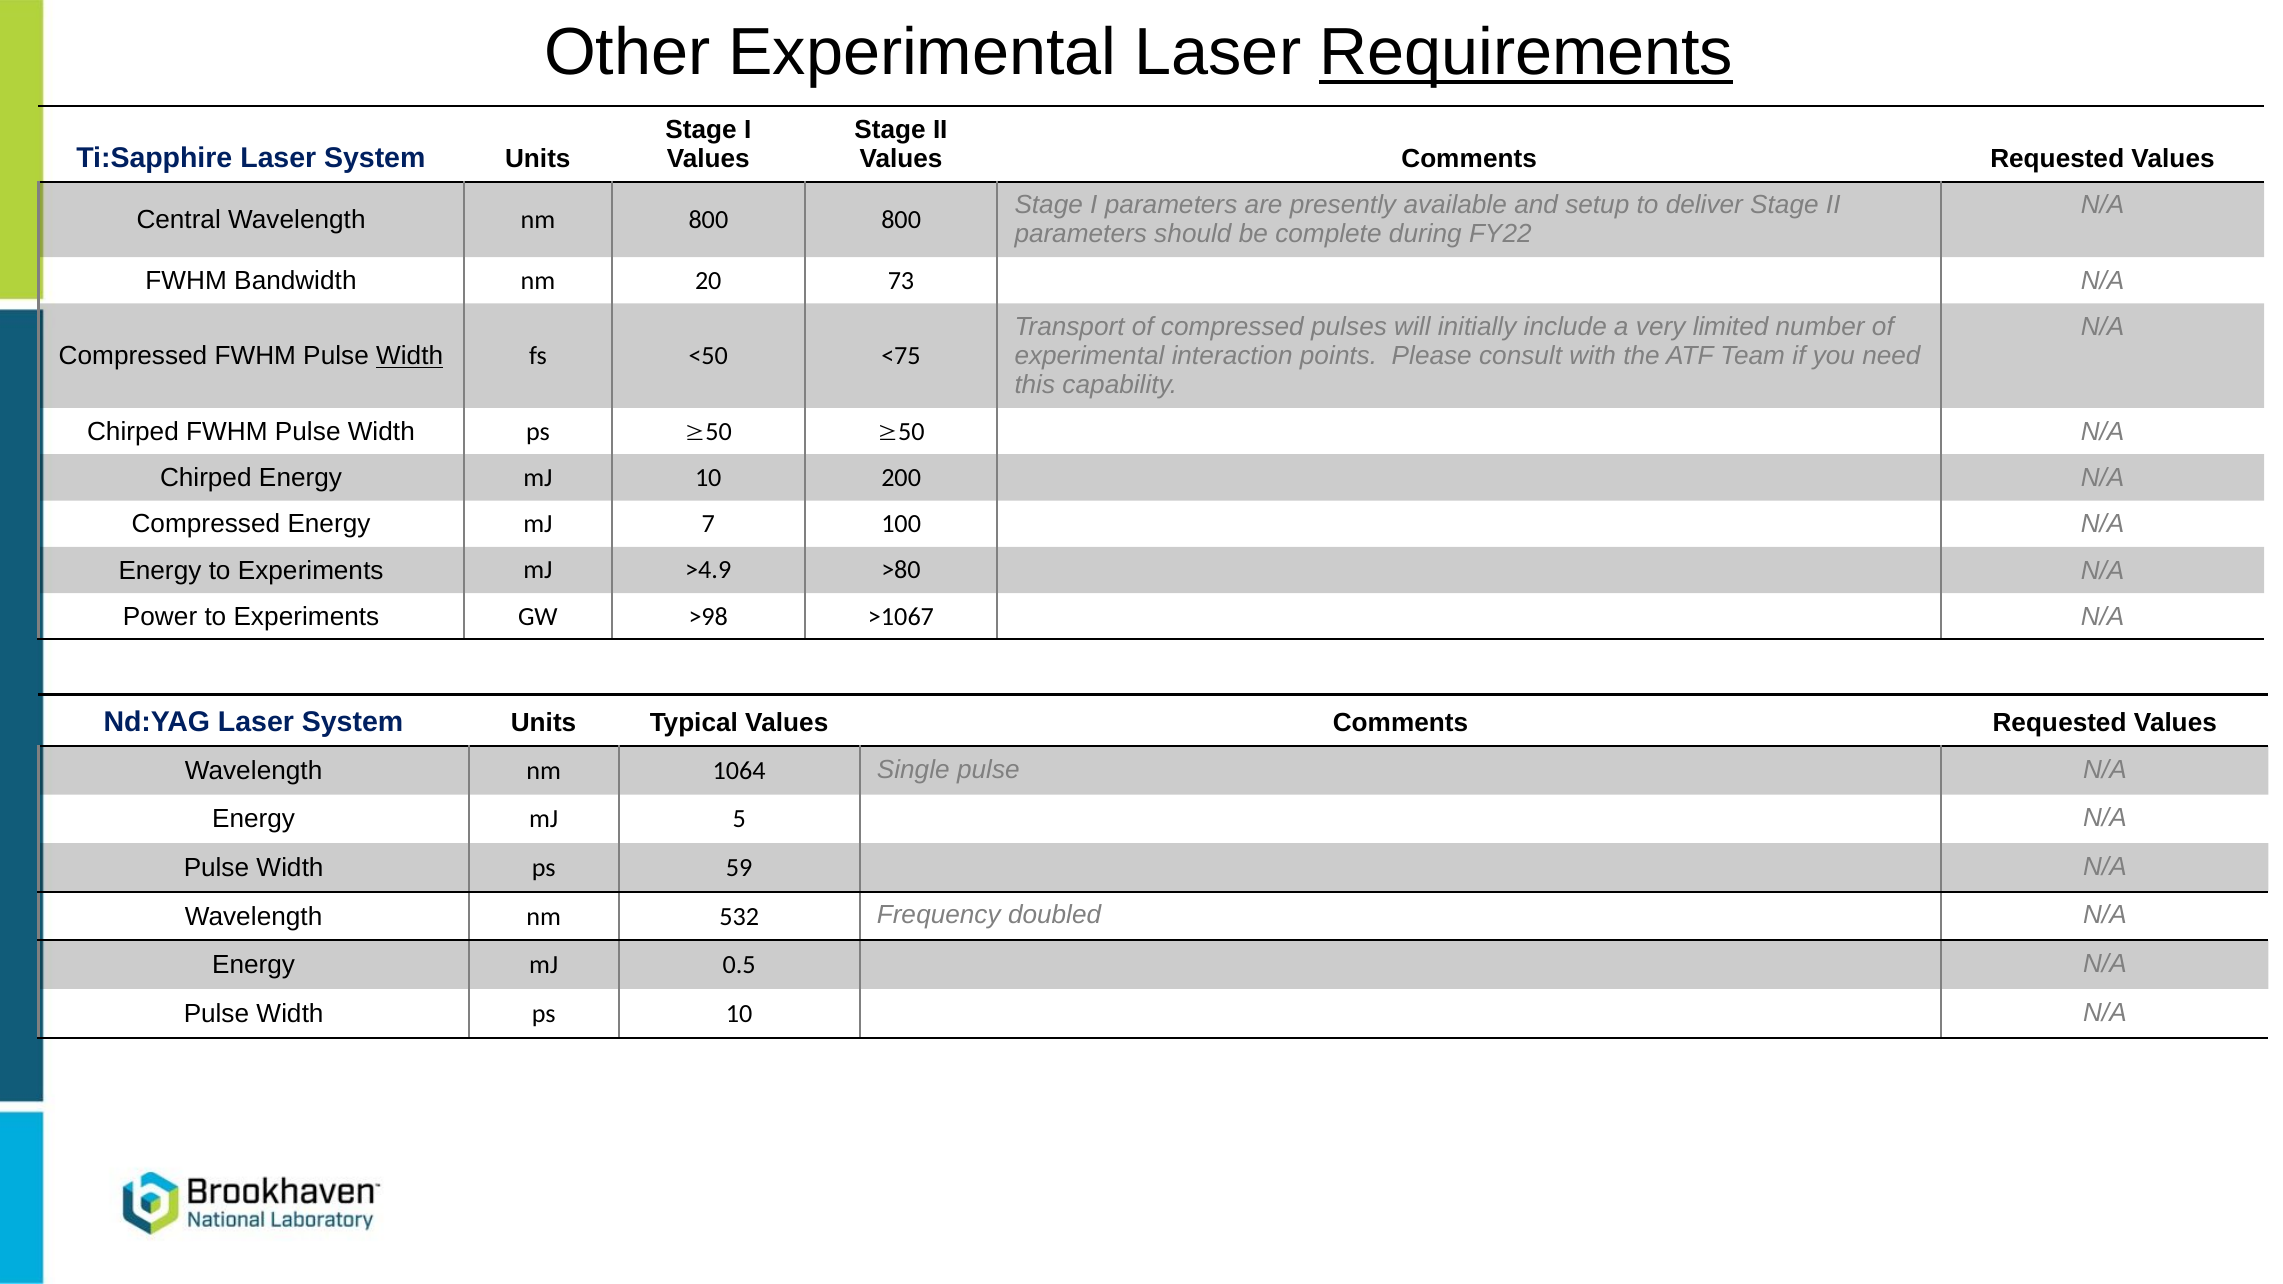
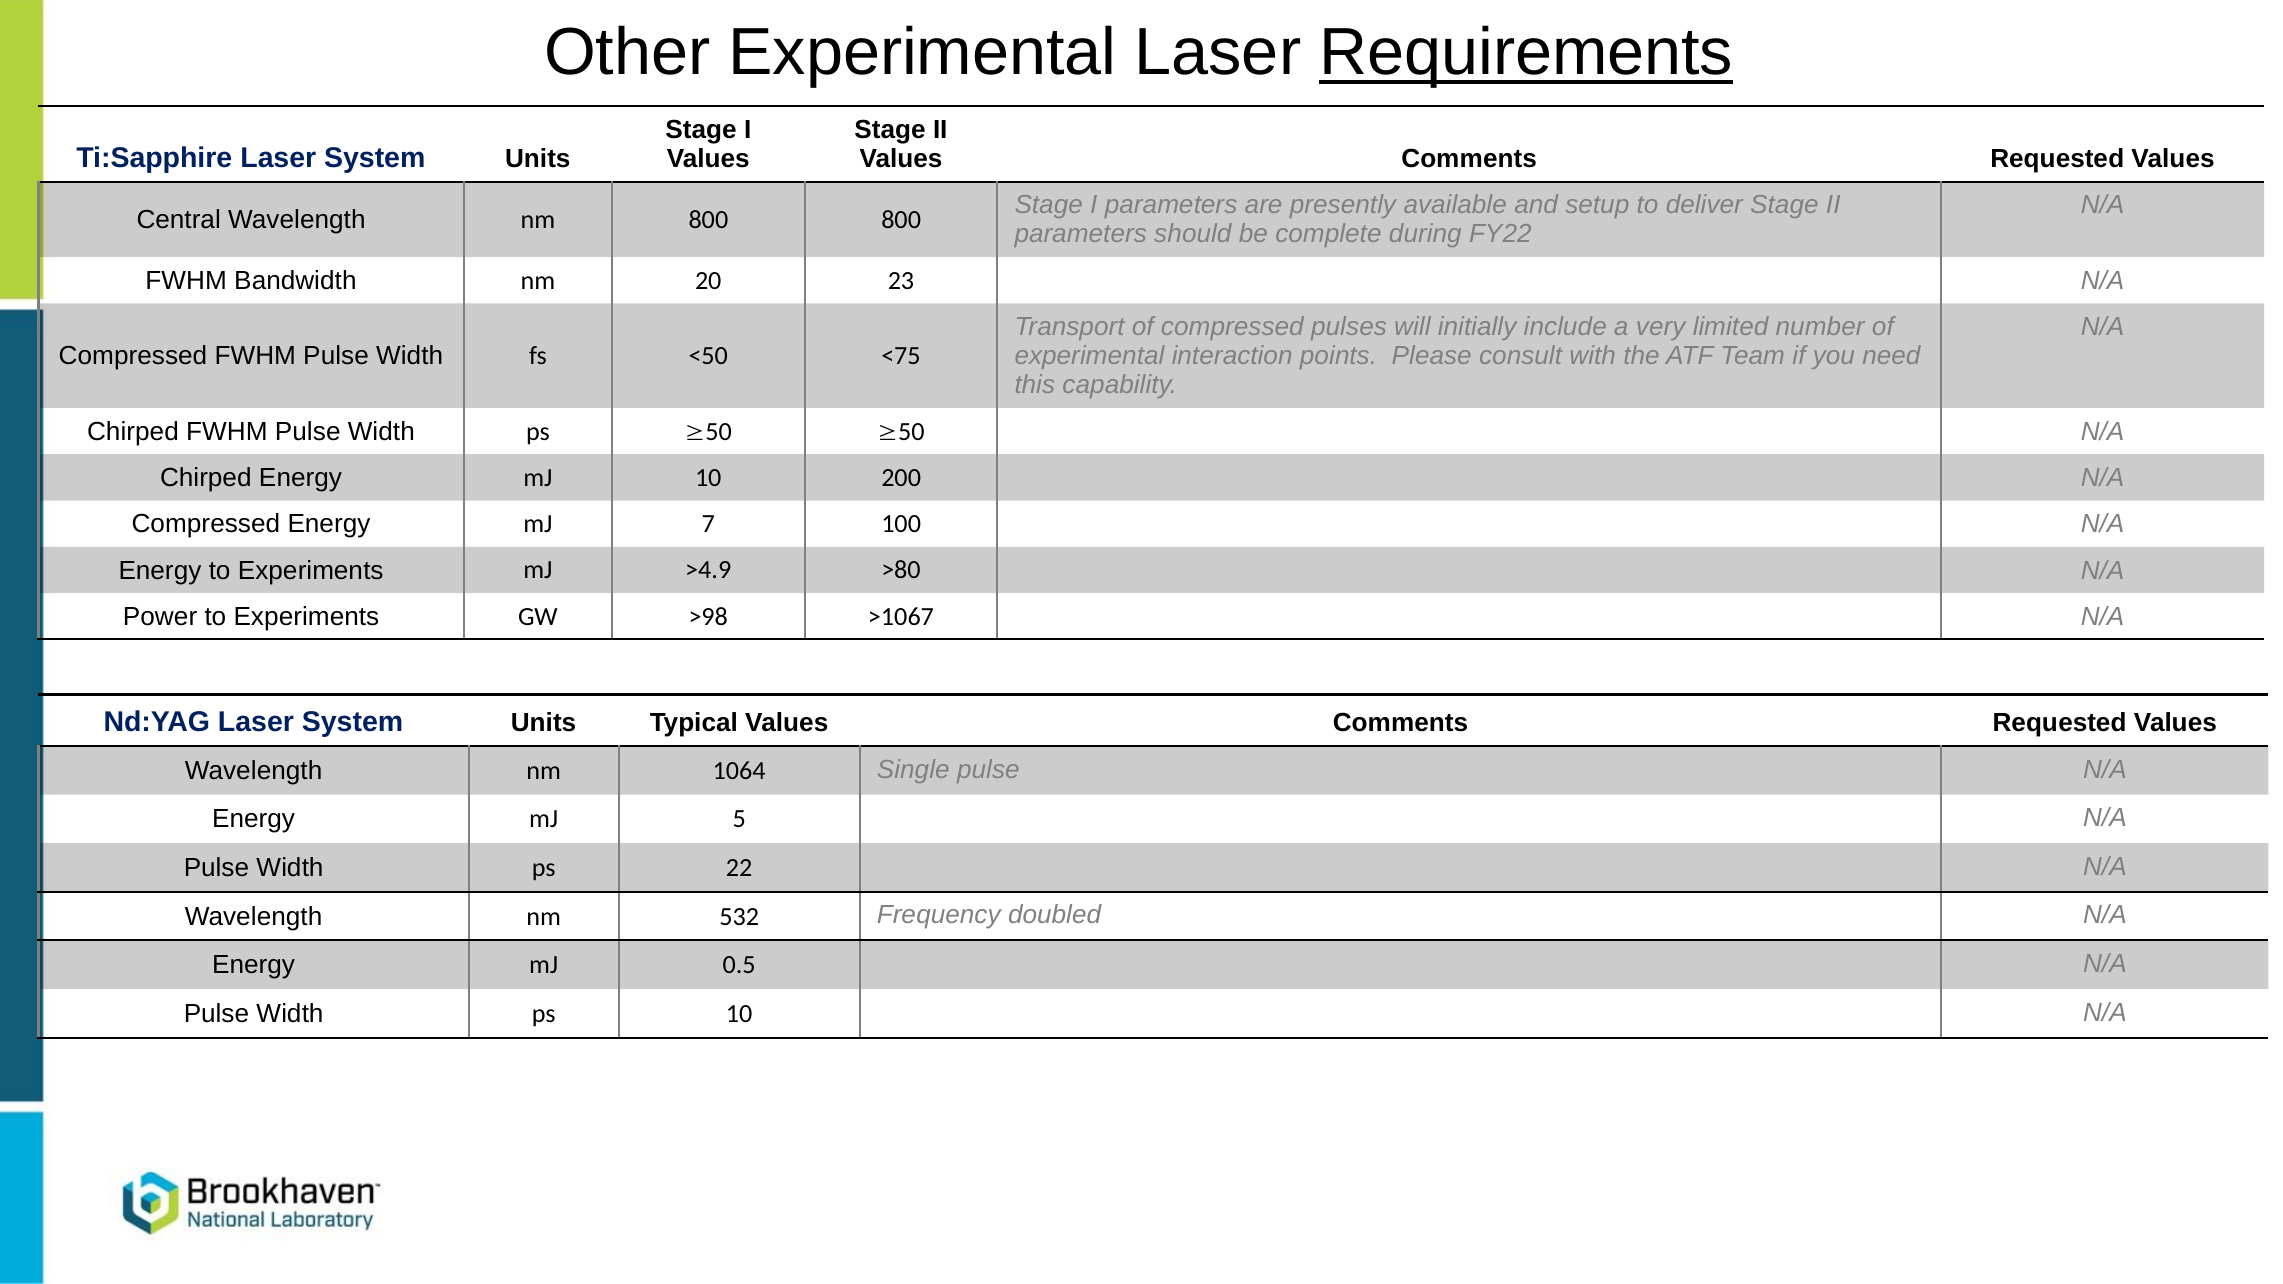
73: 73 -> 23 (901, 281)
Width underline: present -> none (410, 356)
59: 59 -> 22 (739, 868)
